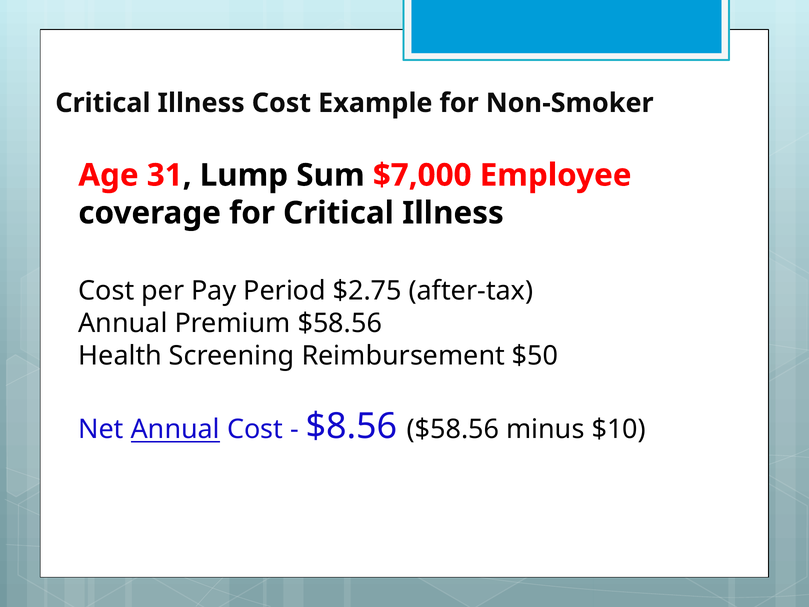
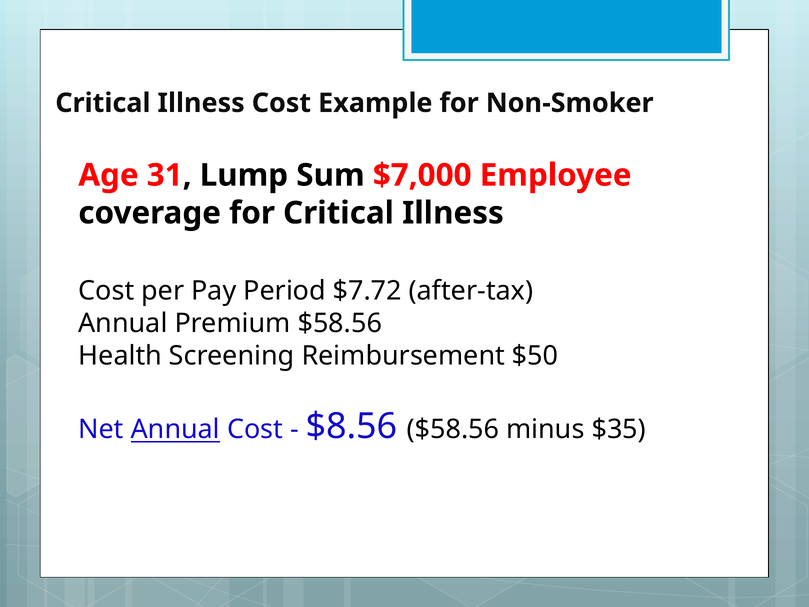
$2.75: $2.75 -> $7.72 (367, 291)
$10: $10 -> $35 (619, 429)
